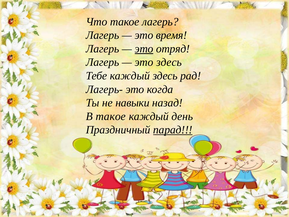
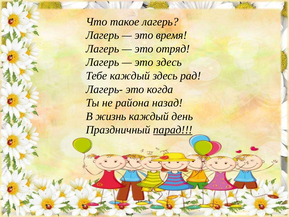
это underline: present -> none (144, 49)
навыки: навыки -> района (132, 103)
В такое: такое -> жизнь (111, 116)
